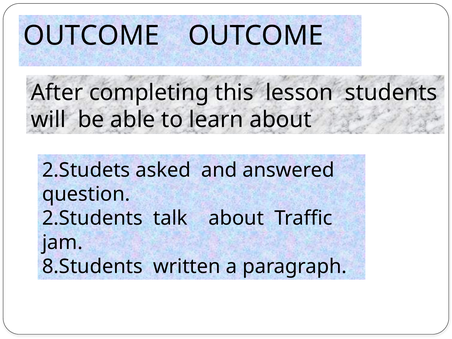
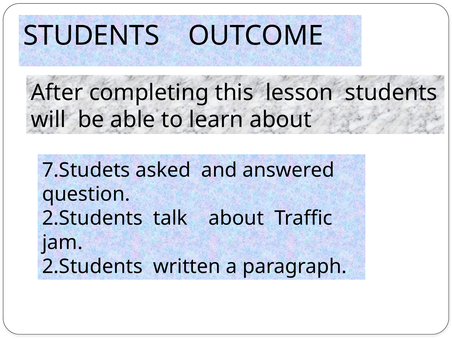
OUTCOME: OUTCOME -> STUDENTS (91, 36)
2.Studets: 2.Studets -> 7.Studets (86, 170)
8.Students: 8.Students -> 2.Students (92, 267)
